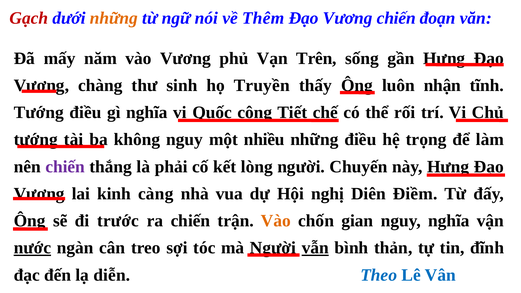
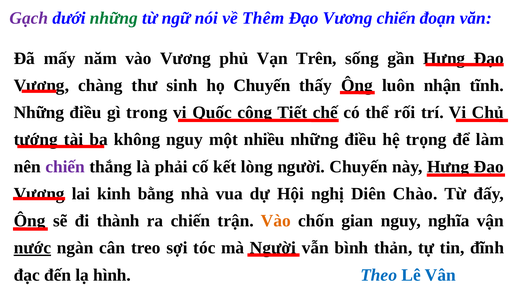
Gạch colour: red -> purple (29, 18)
những colour: orange -> green (114, 18)
họ Truyền: Truyền -> Chuyến (262, 85)
Tướng: Tướng -> Những (39, 113)
gì nghĩa: nghĩa -> trong (147, 113)
càng: càng -> bằng (156, 194)
Điềm: Điềm -> Chào (415, 194)
trước: trước -> thành (118, 221)
vẫn underline: present -> none (315, 248)
diễn: diễn -> hình (112, 275)
